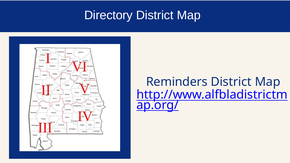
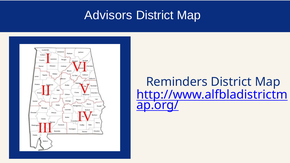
Directory: Directory -> Advisors (108, 15)
